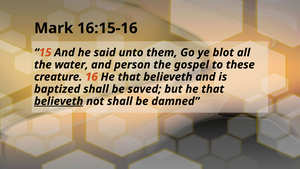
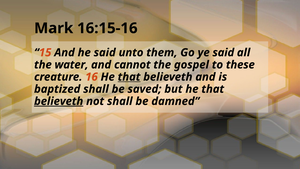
ye blot: blot -> said (223, 53)
person: person -> cannot (132, 65)
that underline: none -> present (129, 77)
